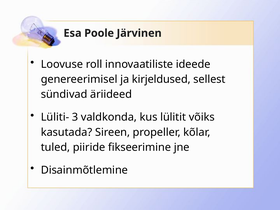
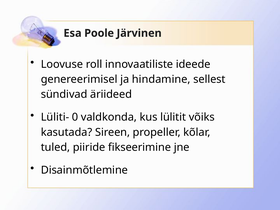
kirjeldused: kirjeldused -> hindamine (161, 79)
3: 3 -> 0 (75, 117)
